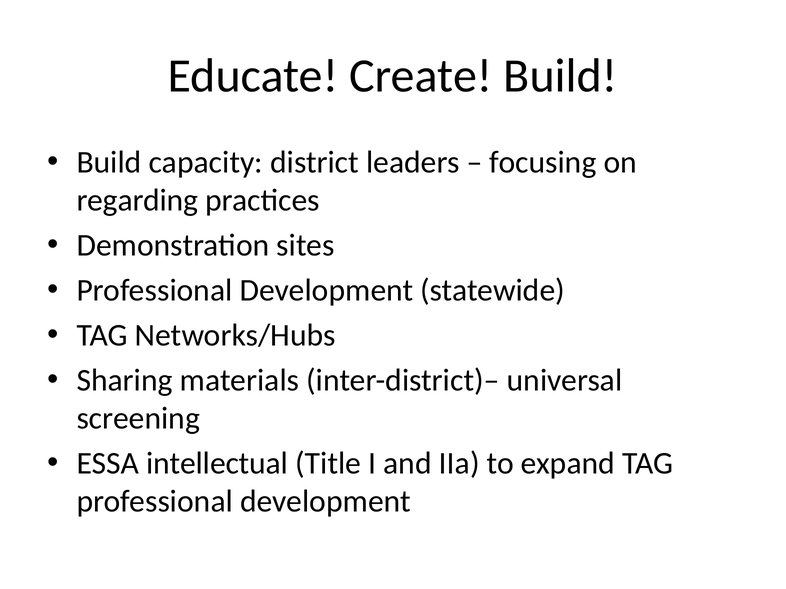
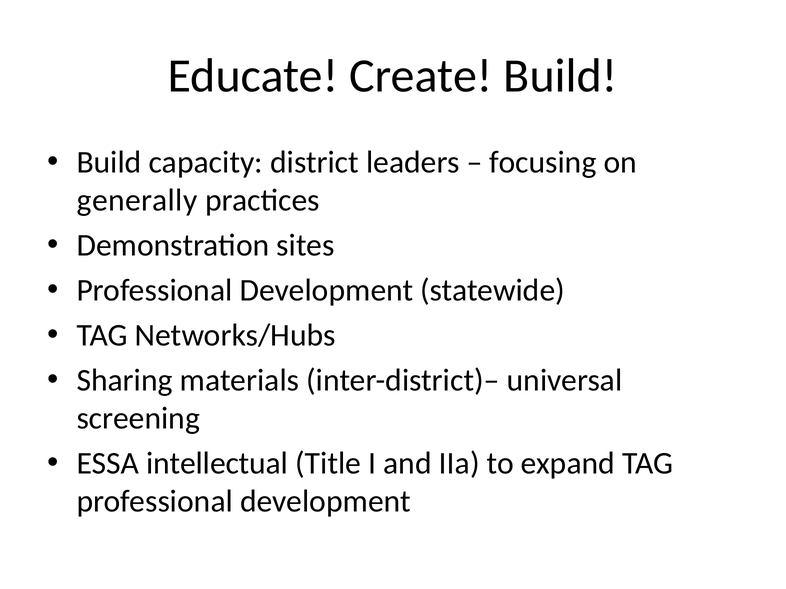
regarding: regarding -> generally (137, 201)
